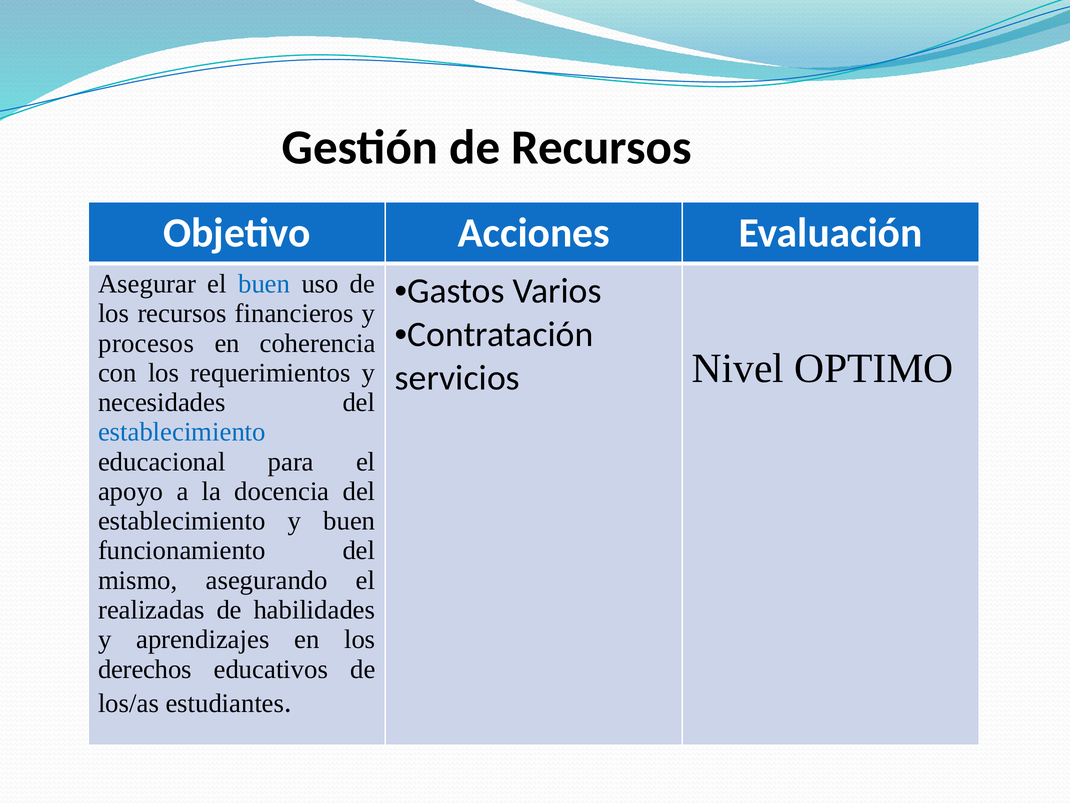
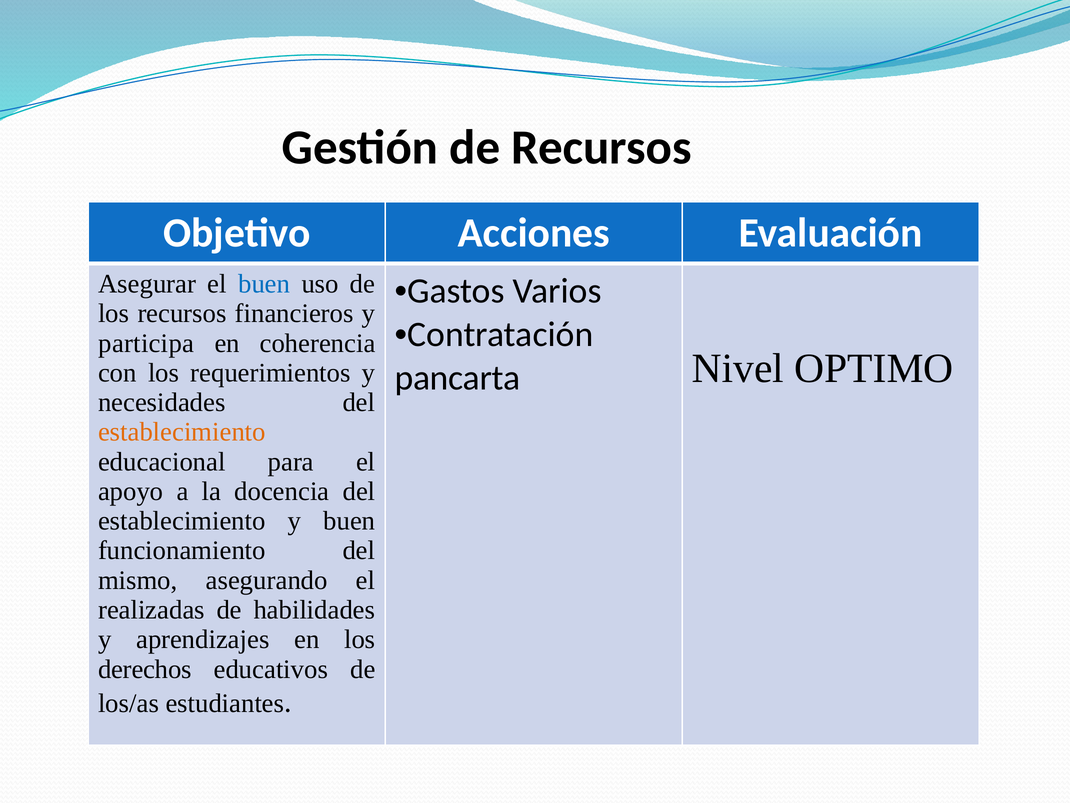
procesos: procesos -> participa (146, 343)
servicios: servicios -> pancarta (458, 378)
establecimiento colour: blue -> orange (182, 432)
